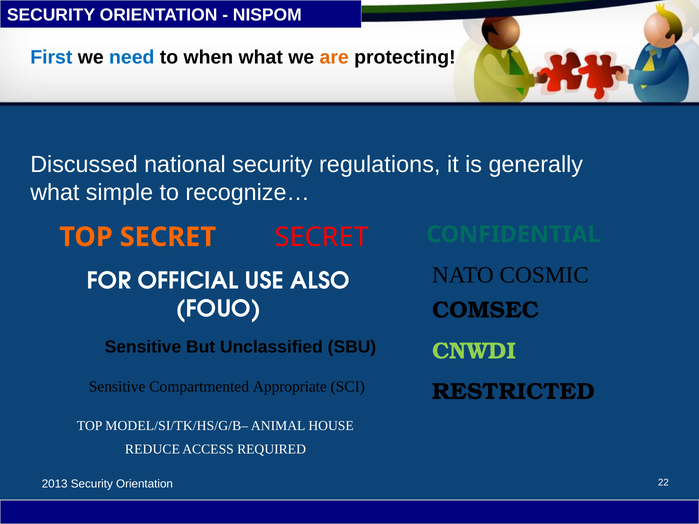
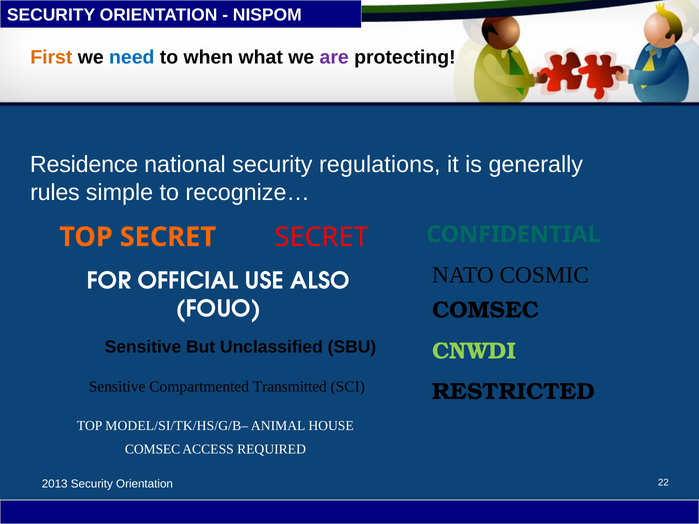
First colour: blue -> orange (51, 57)
are colour: orange -> purple (334, 57)
Discussed: Discussed -> Residence (84, 165)
what: what -> rules (55, 193)
Appropriate: Appropriate -> Transmitted (290, 387)
REDUCE: REDUCE -> COMSEC (153, 449)
